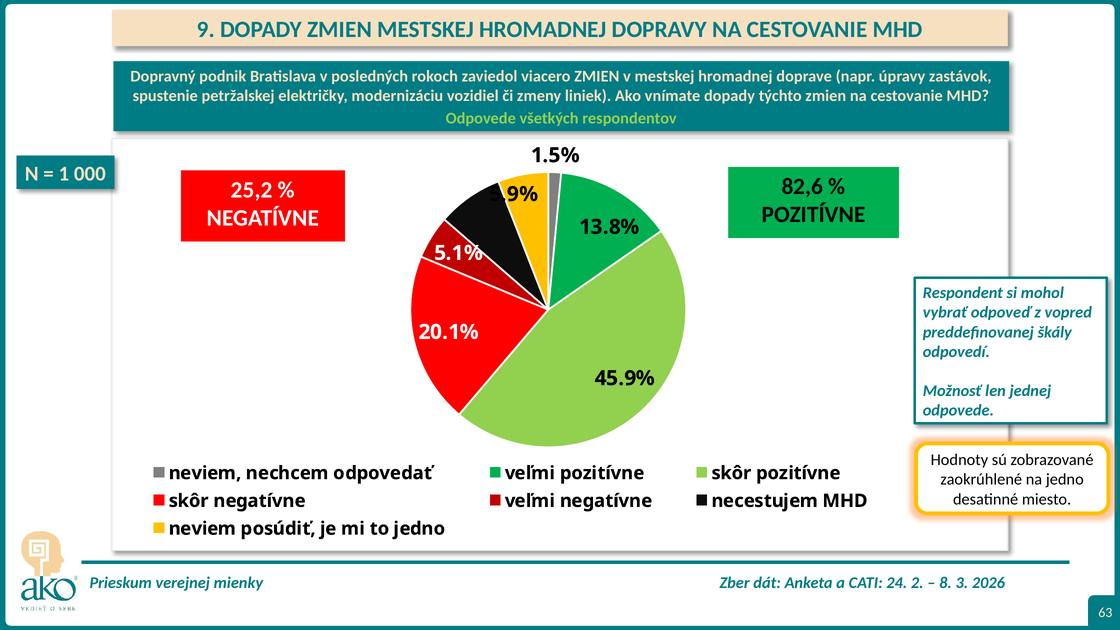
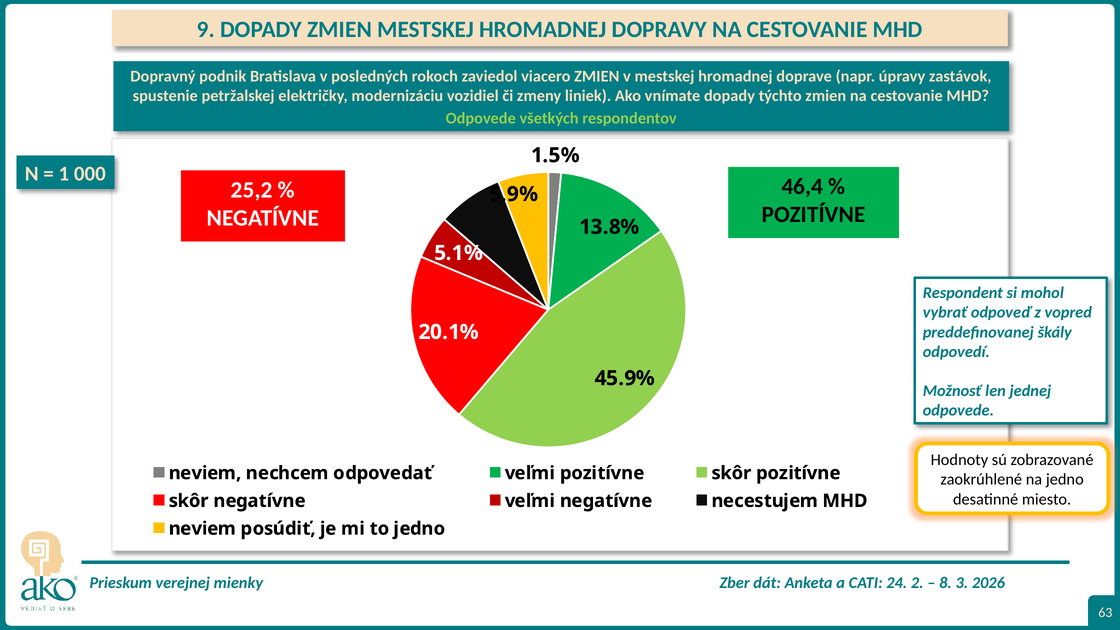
82,6: 82,6 -> 46,4 (802, 187)
